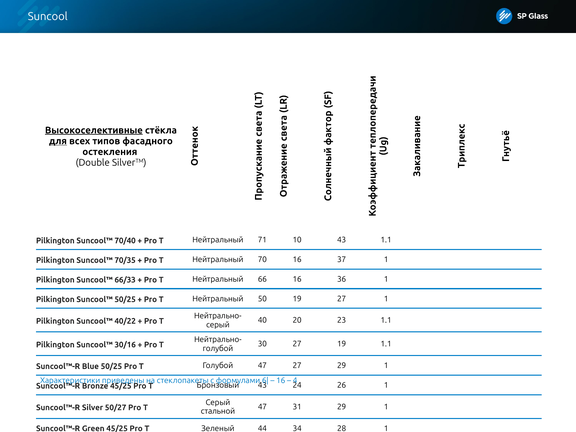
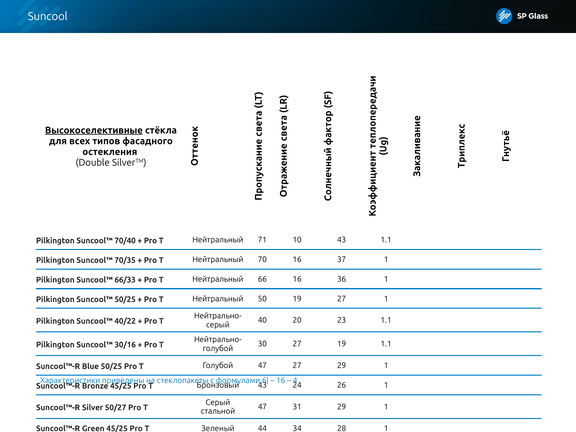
для underline: present -> none (58, 141)
